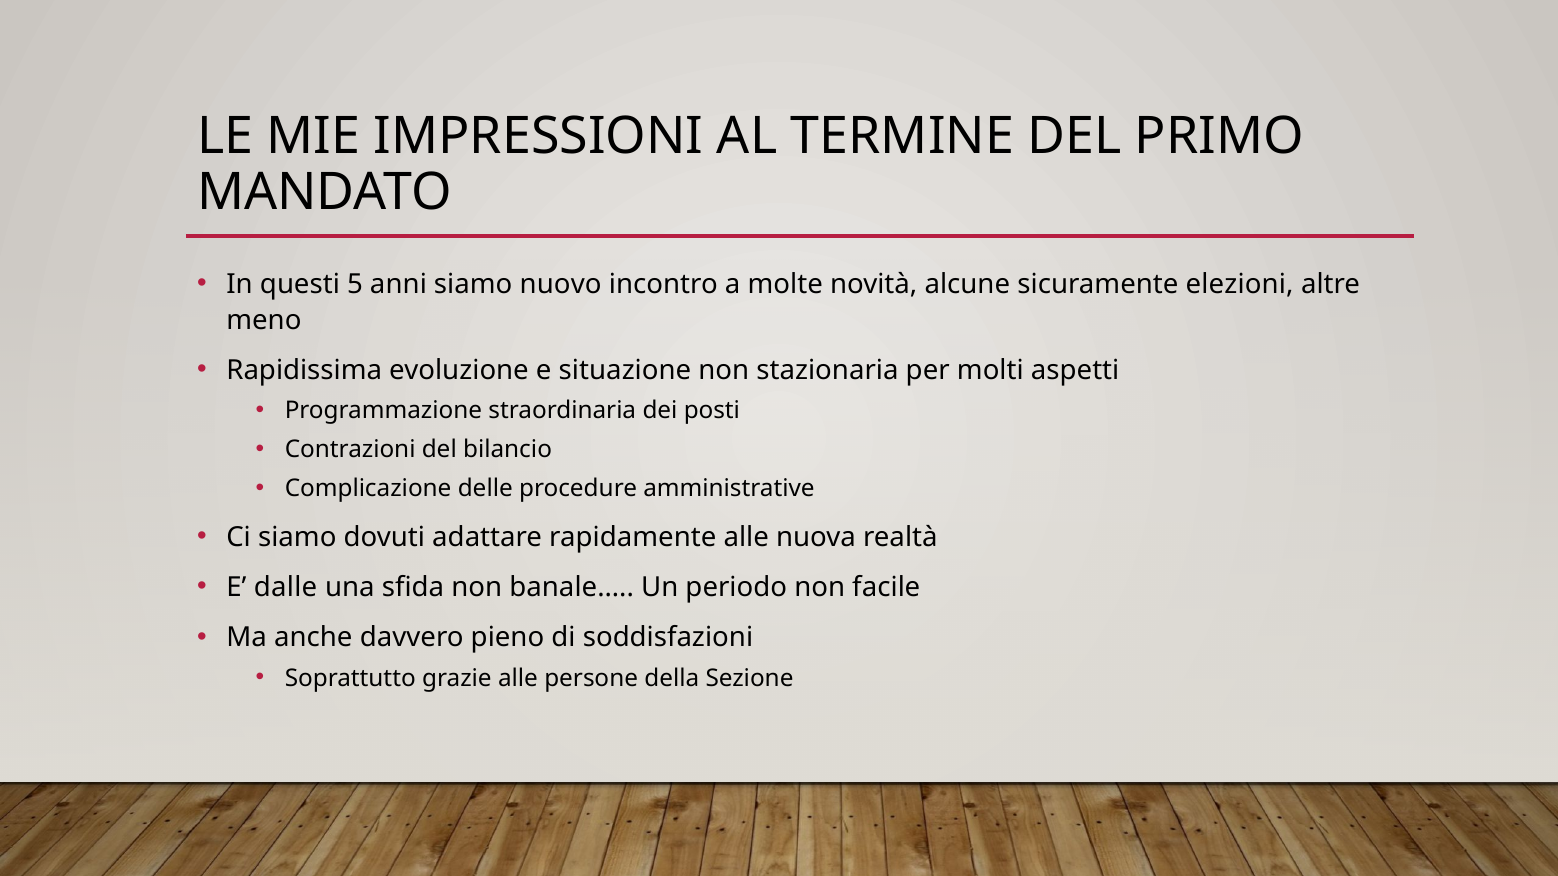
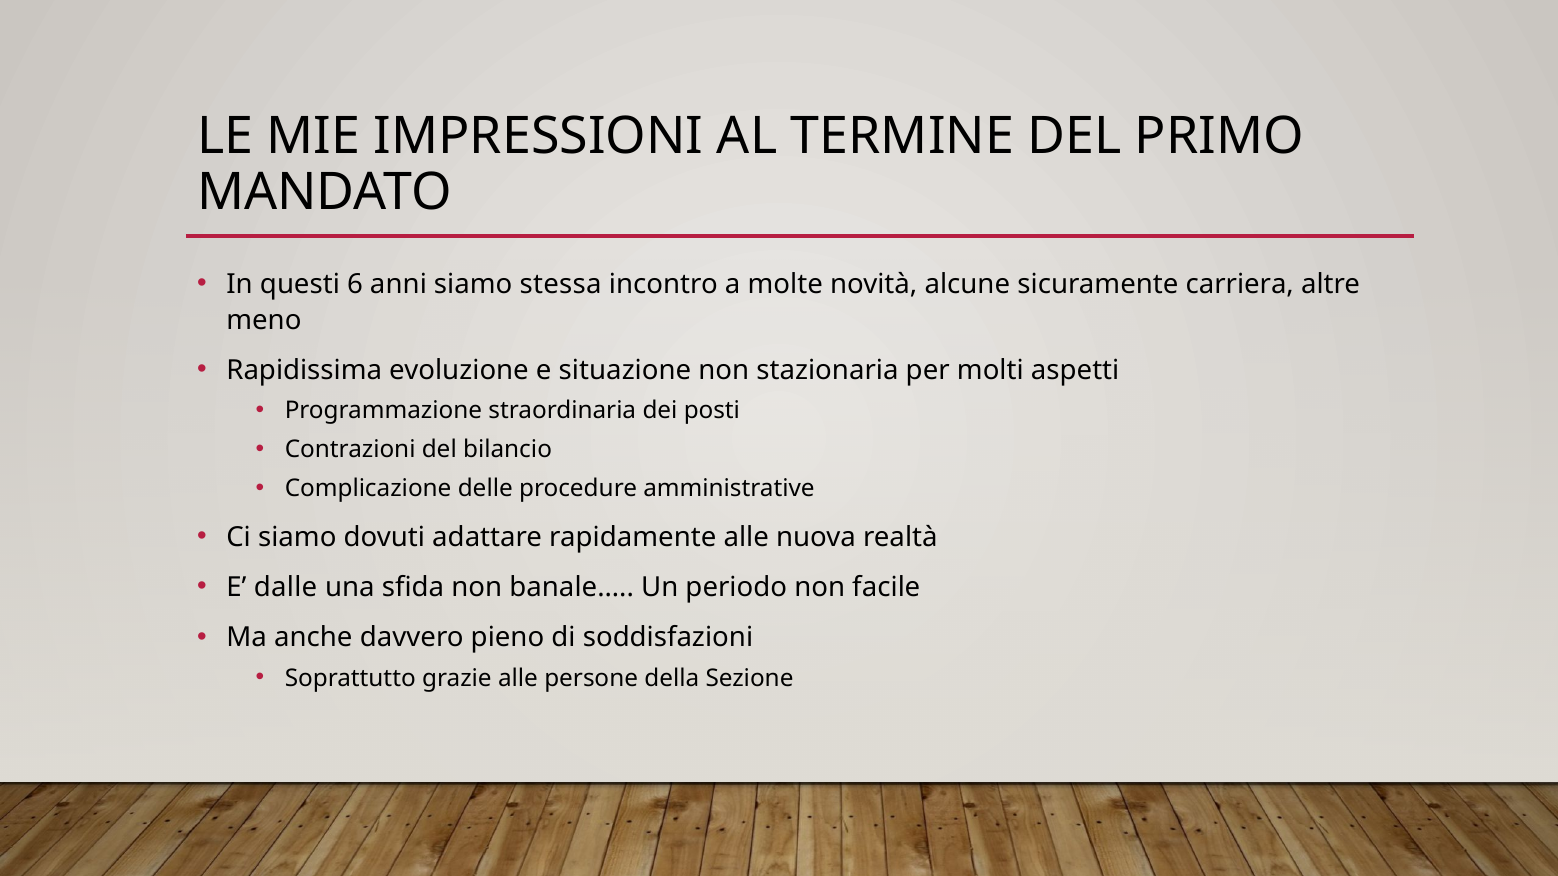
5: 5 -> 6 (355, 285)
nuovo: nuovo -> stessa (561, 285)
elezioni: elezioni -> carriera (1240, 285)
